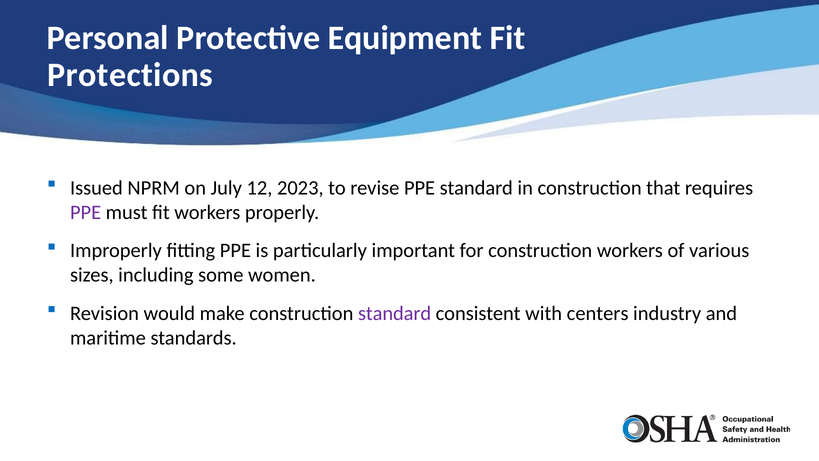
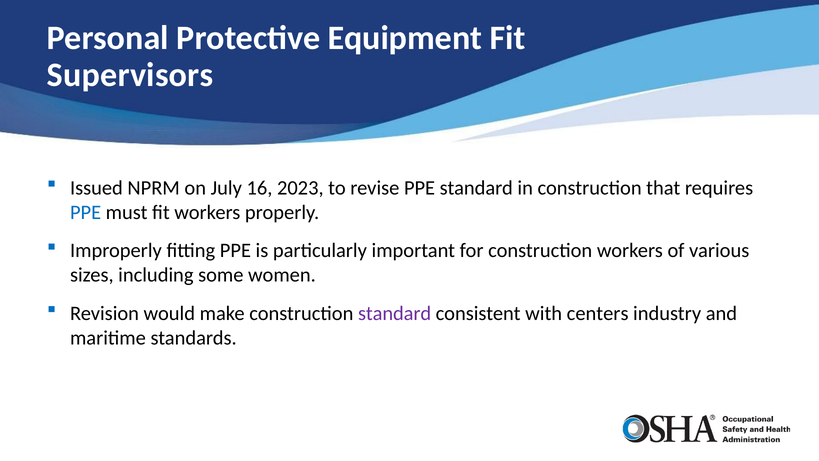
Protections: Protections -> Supervisors (130, 75)
12: 12 -> 16 (259, 188)
PPE colour: purple -> blue (86, 212)
